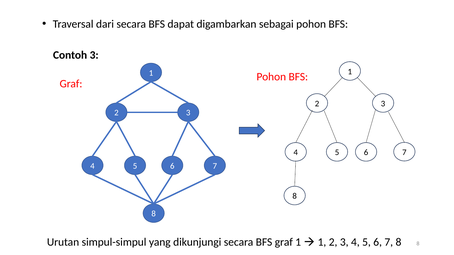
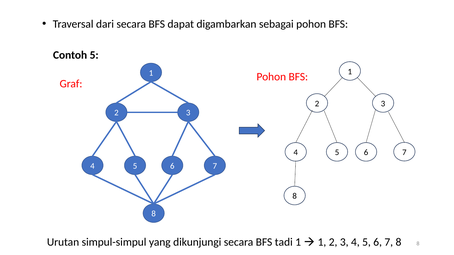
Contoh 3: 3 -> 5 (94, 55)
BFS graf: graf -> tadi (284, 242)
